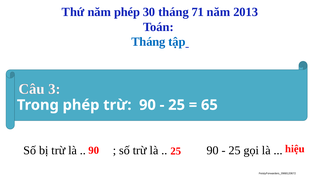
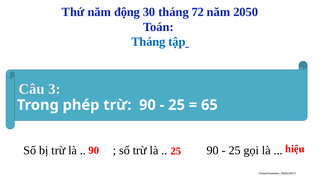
năm phép: phép -> động (127, 12)
71: 71 -> 72 (198, 12)
2013: 2013 -> 2050 (246, 12)
